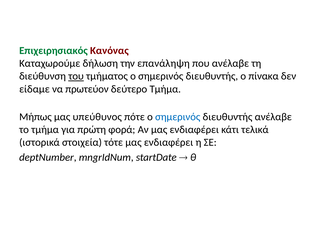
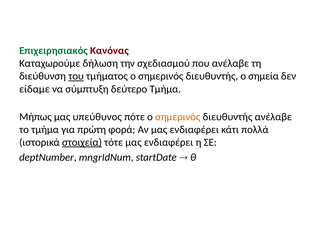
επανάληψη: επανάληψη -> σχεδιασμού (164, 63)
πίνακα: πίνακα -> σημεία (264, 76)
πρωτεύον: πρωτεύον -> σύμπτυξη (87, 89)
σημερινός colour: blue -> orange (178, 117)
τελικά: τελικά -> πολλά (255, 130)
στοιχεία underline: none -> present (82, 142)
